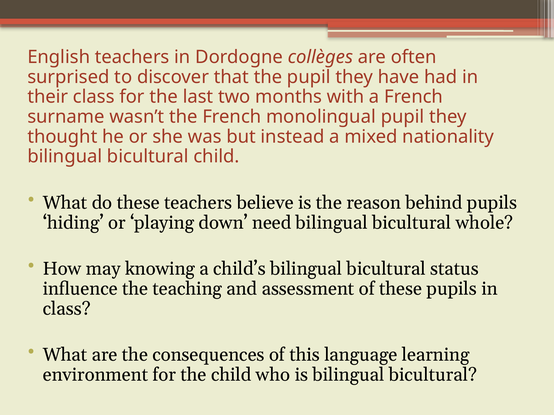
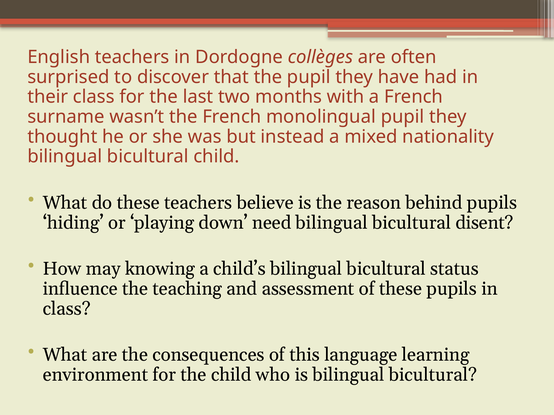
whole: whole -> disent (485, 223)
